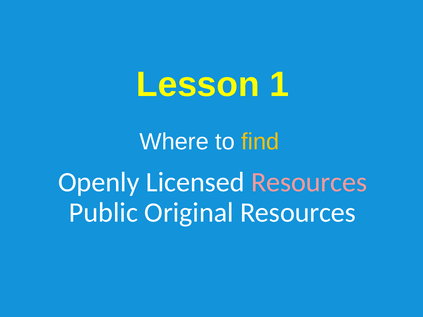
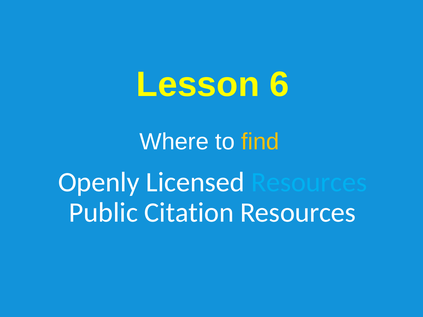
1: 1 -> 6 (279, 85)
Resources colour: pink -> light blue (309, 182)
Original: Original -> Citation (189, 213)
